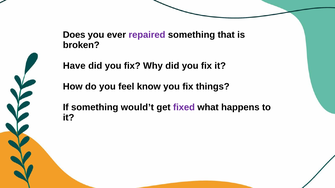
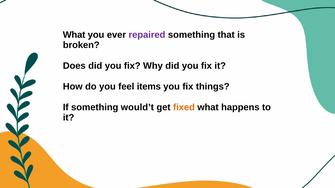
Does: Does -> What (74, 35)
Have: Have -> Does (74, 66)
know: know -> items (149, 87)
fixed colour: purple -> orange (184, 107)
